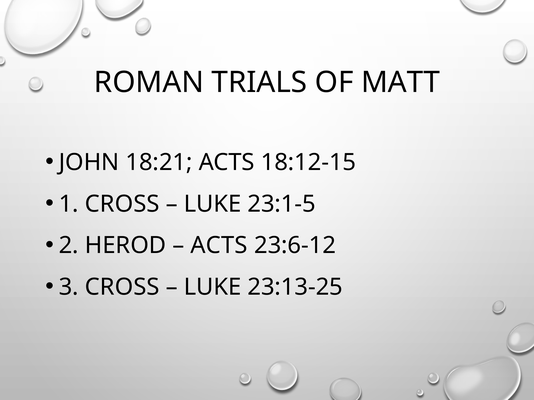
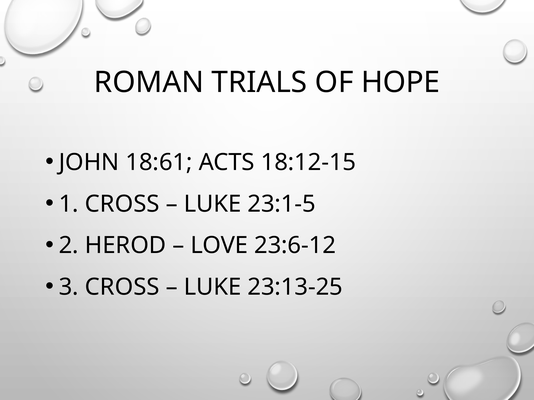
MATT: MATT -> HOPE (401, 83)
18:21: 18:21 -> 18:61 (159, 163)
ACTS: ACTS -> LOVE (219, 246)
